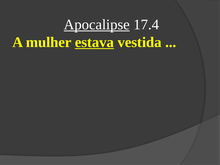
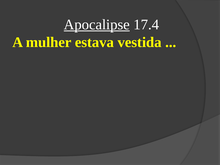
estava underline: present -> none (94, 42)
